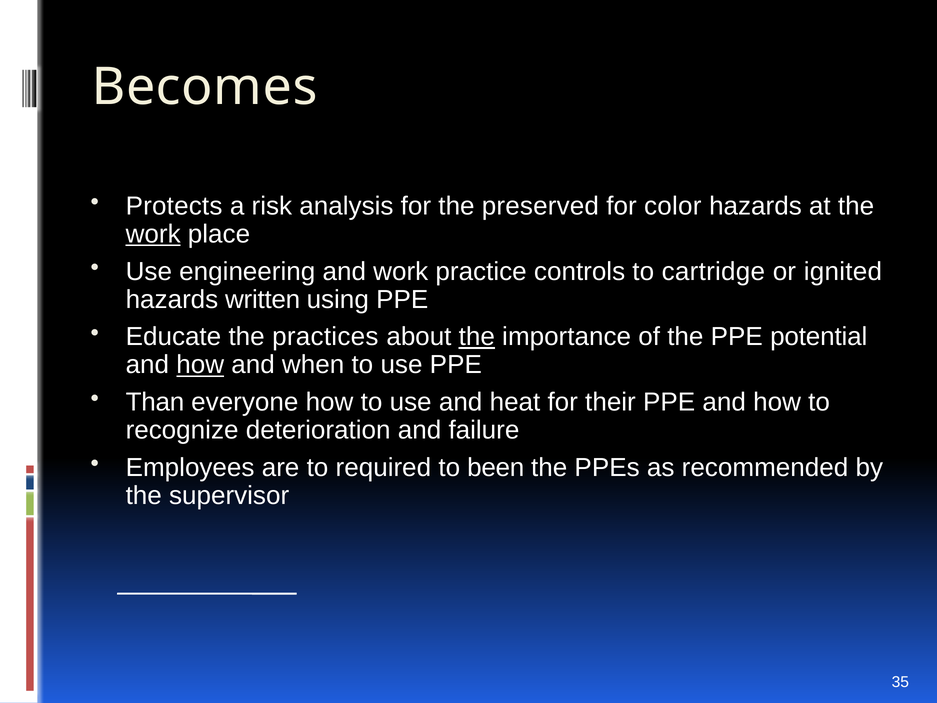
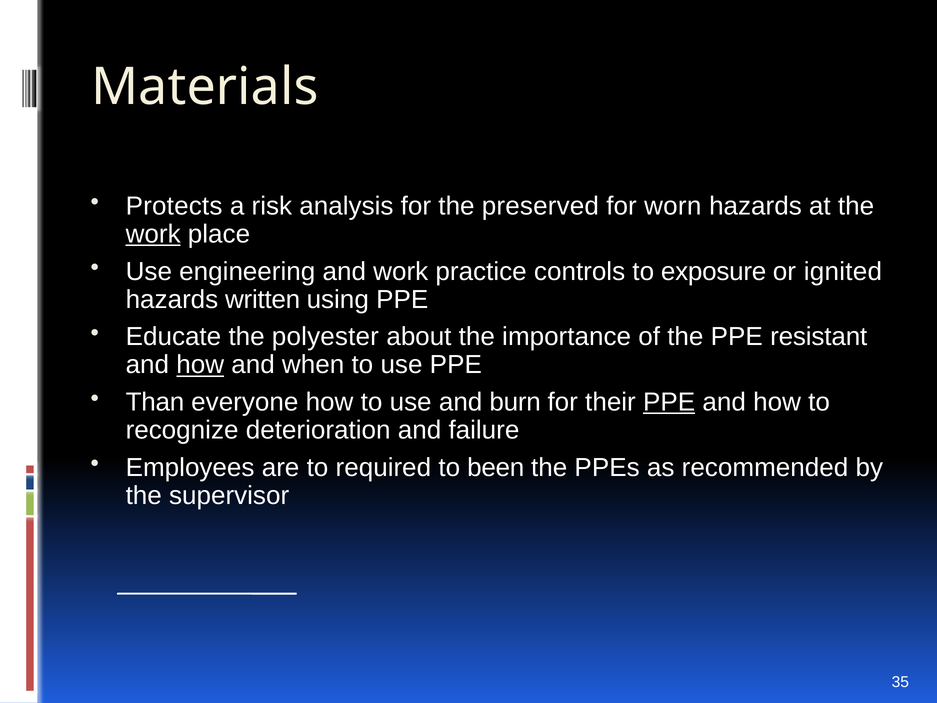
Becomes: Becomes -> Materials (205, 87)
color: color -> worn (673, 206)
cartridge: cartridge -> exposure (714, 271)
practices: practices -> polyester (325, 337)
the underline: present -> none (477, 337)
potential: potential -> resistant (819, 337)
heat: heat -> burn (515, 402)
PPE underline: none -> present (669, 402)
